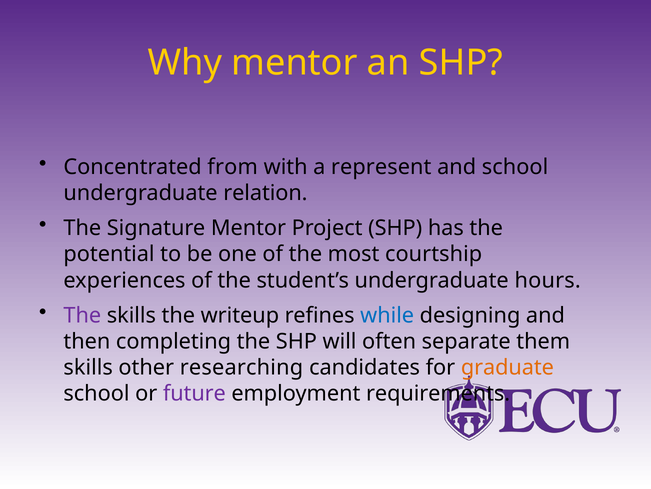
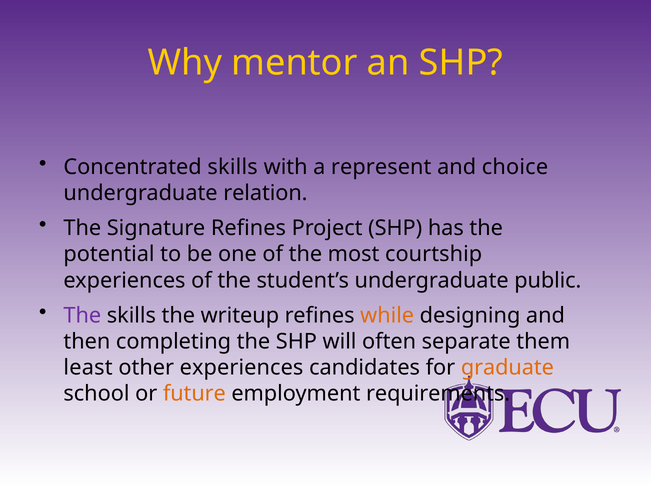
Concentrated from: from -> skills (233, 167)
and school: school -> choice (515, 167)
Signature Mentor: Mentor -> Refines (248, 228)
hours: hours -> public (548, 280)
while colour: blue -> orange (387, 315)
skills: skills -> least (88, 367)
other researching: researching -> experiences (242, 367)
future colour: purple -> orange (194, 393)
